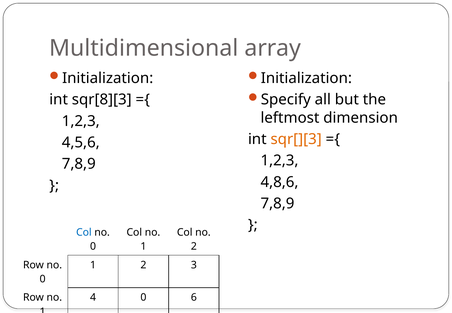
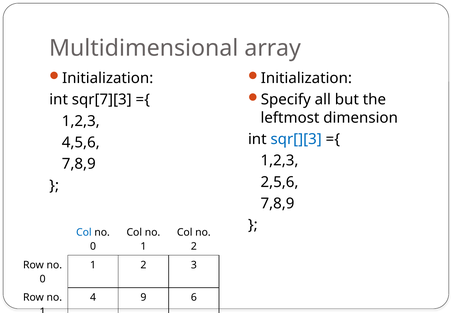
sqr[8][3: sqr[8][3 -> sqr[7][3 (102, 100)
sqr[][3 colour: orange -> blue (296, 139)
4,8,6: 4,8,6 -> 2,5,6 (279, 182)
4 0: 0 -> 9 (143, 297)
